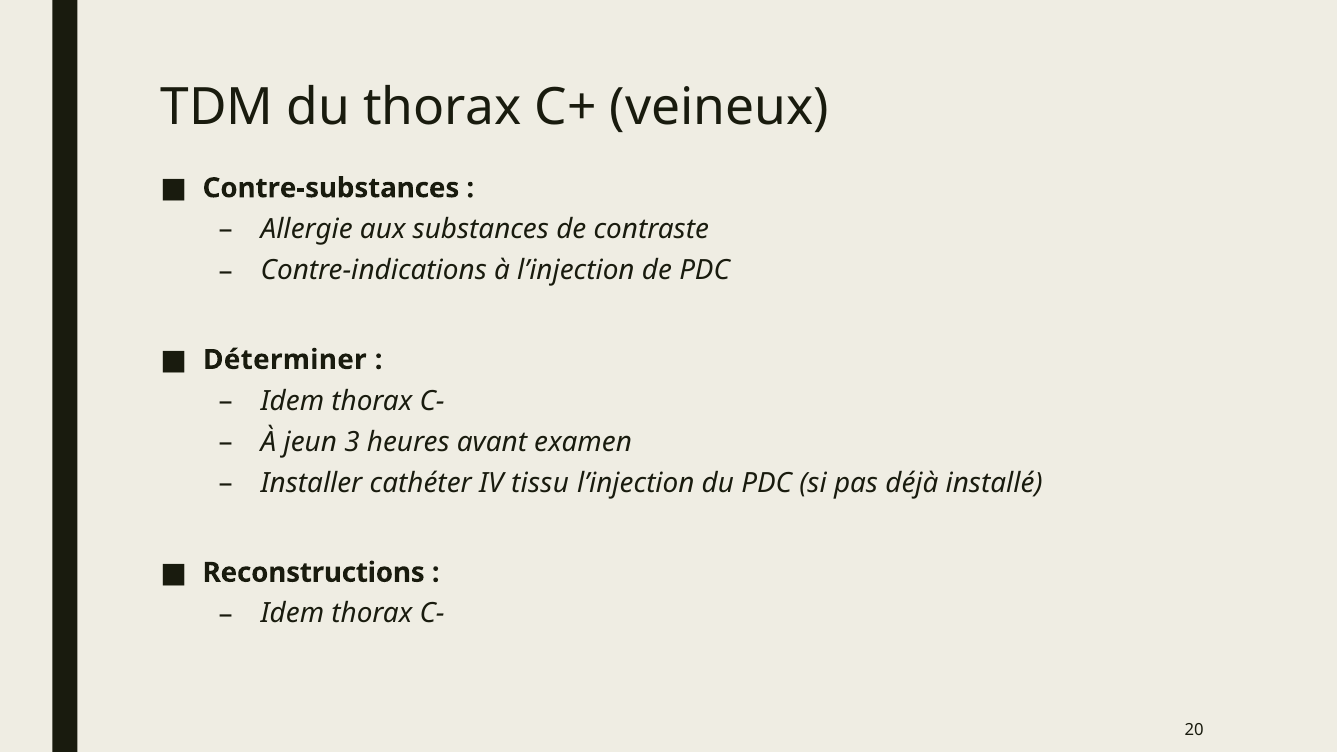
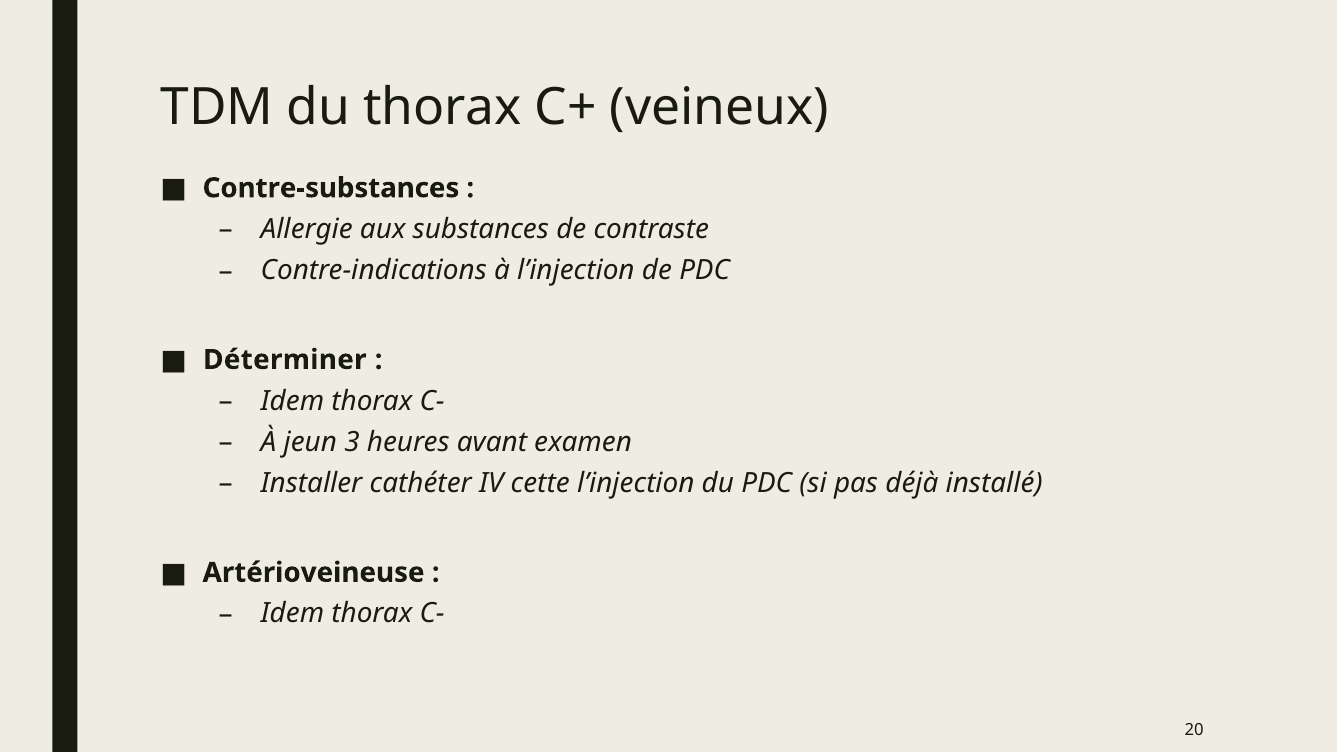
tissu: tissu -> cette (540, 483)
Reconstructions: Reconstructions -> Artérioveineuse (314, 573)
